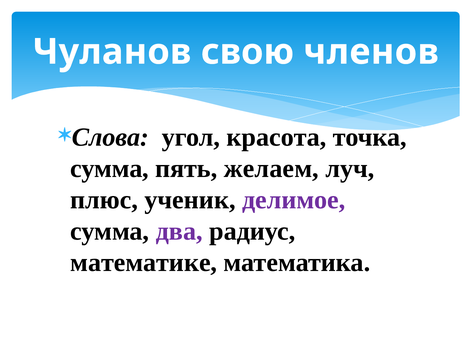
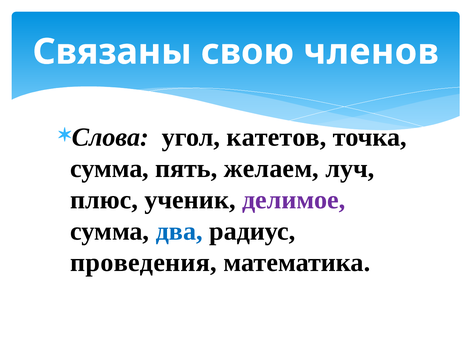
Чуланов: Чуланов -> Связаны (112, 52)
красота: красота -> катетов (276, 137)
два colour: purple -> blue (179, 231)
математике: математике -> проведения (144, 263)
